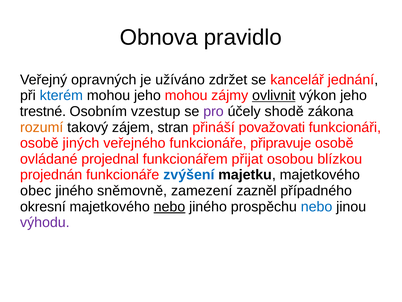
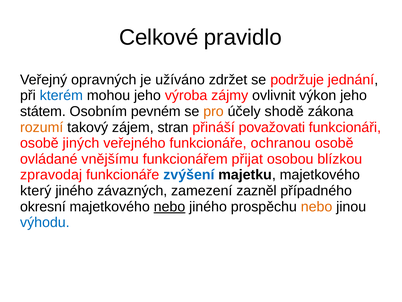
Obnova: Obnova -> Celkové (159, 37)
kancelář: kancelář -> podržuje (297, 80)
jeho mohou: mohou -> výroba (186, 95)
ovlivnit underline: present -> none (274, 95)
trestné: trestné -> státem (43, 111)
vzestup: vzestup -> pevném (156, 111)
pro colour: purple -> orange (213, 111)
připravuje: připravuje -> ochranou (281, 143)
projednal: projednal -> vnějšímu (110, 159)
projednán: projednán -> zpravodaj (51, 175)
obec: obec -> který (36, 190)
sněmovně: sněmovně -> závazných (132, 190)
nebo colour: blue -> orange (317, 206)
výhodu colour: purple -> blue (45, 222)
